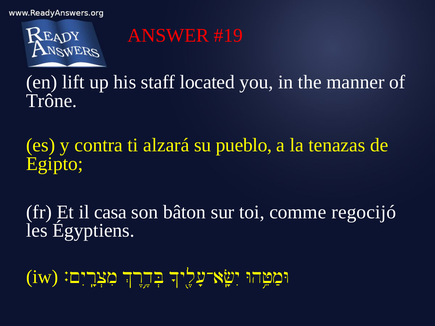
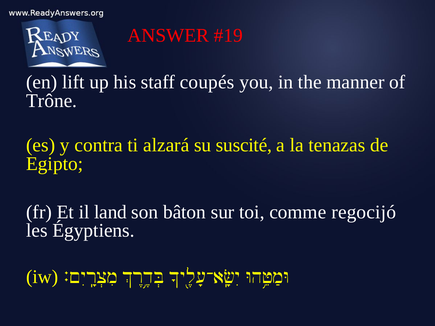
located: located -> coupés (207, 82)
pueblo: pueblo -> suscité (244, 145)
casa: casa -> land (110, 212)
